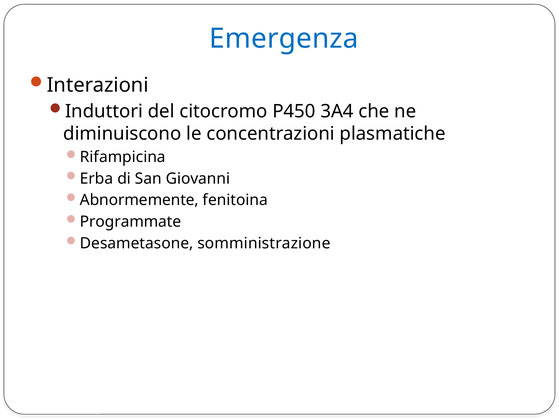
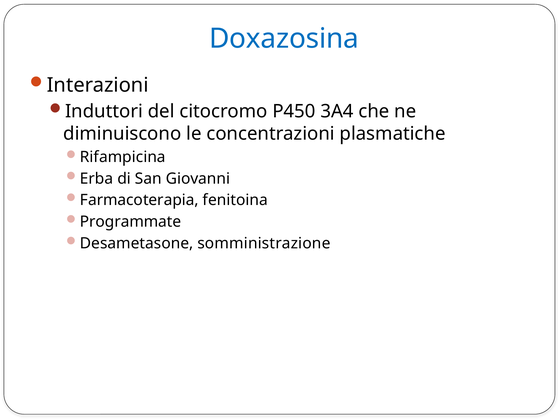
Emergenza: Emergenza -> Doxazosina (284, 39)
Abnormemente: Abnormemente -> Farmacoterapia (139, 200)
